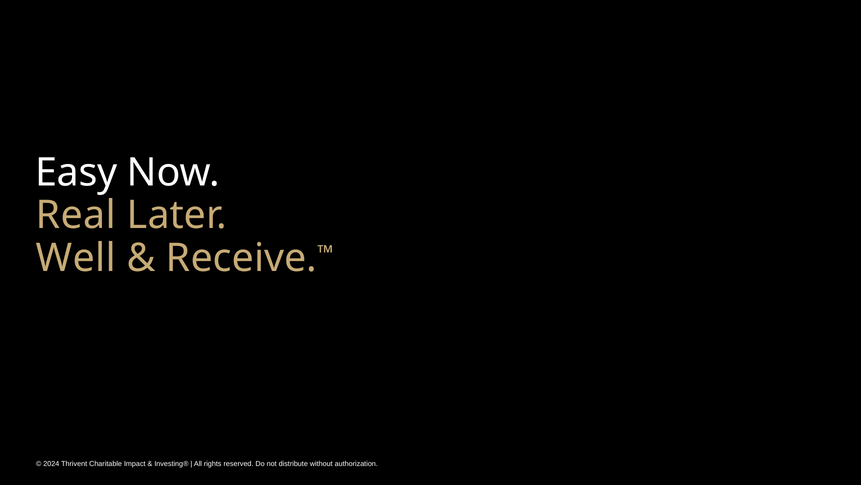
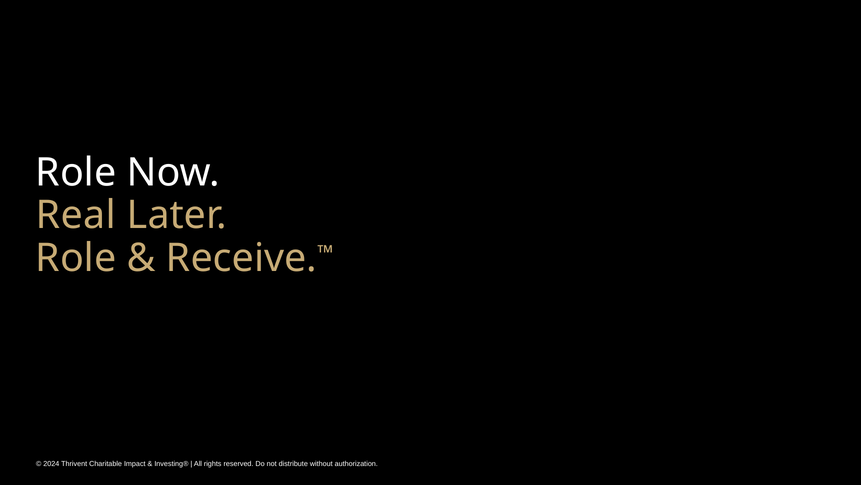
Easy: Easy -> Role (76, 172)
Well: Well -> Role (76, 258)
